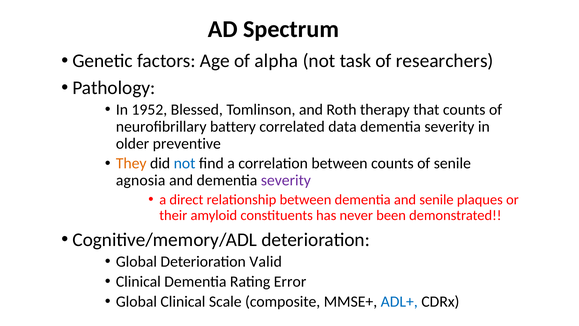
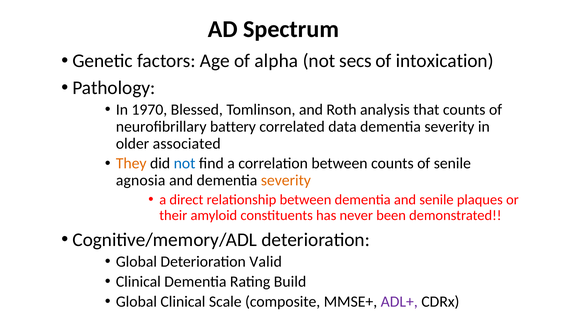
task: task -> secs (355, 61)
researchers: researchers -> intoxication (445, 61)
1952: 1952 -> 1970 (149, 110)
therapy: therapy -> analysis (385, 110)
preventive: preventive -> associated (187, 143)
severity colour: purple -> orange (286, 180)
Error: Error -> Build (290, 281)
ADL+ colour: blue -> purple (399, 301)
